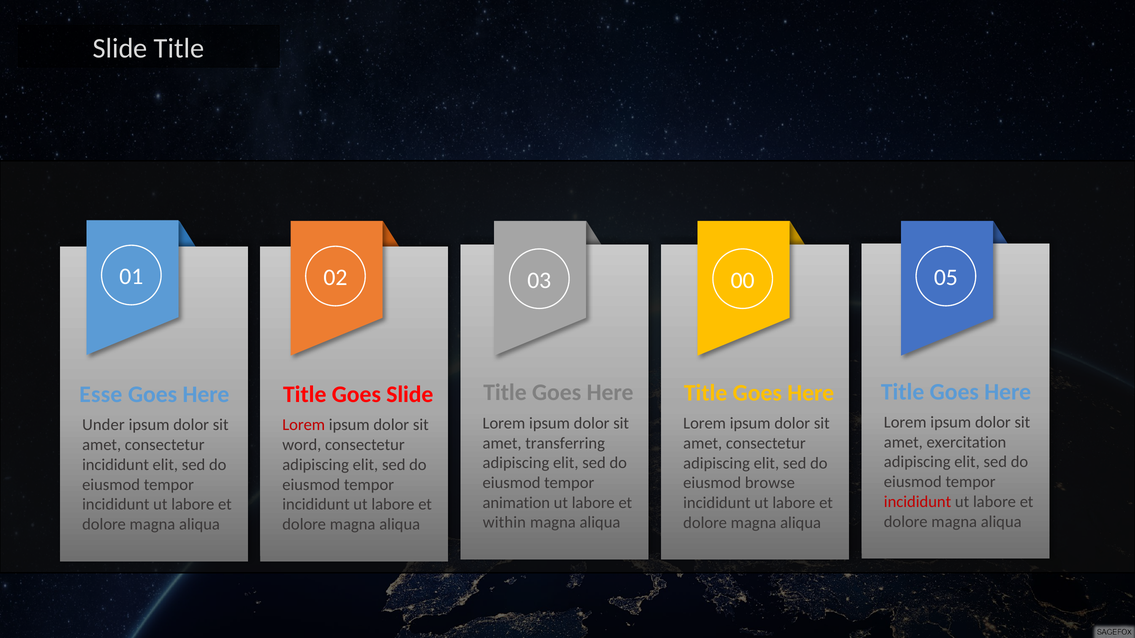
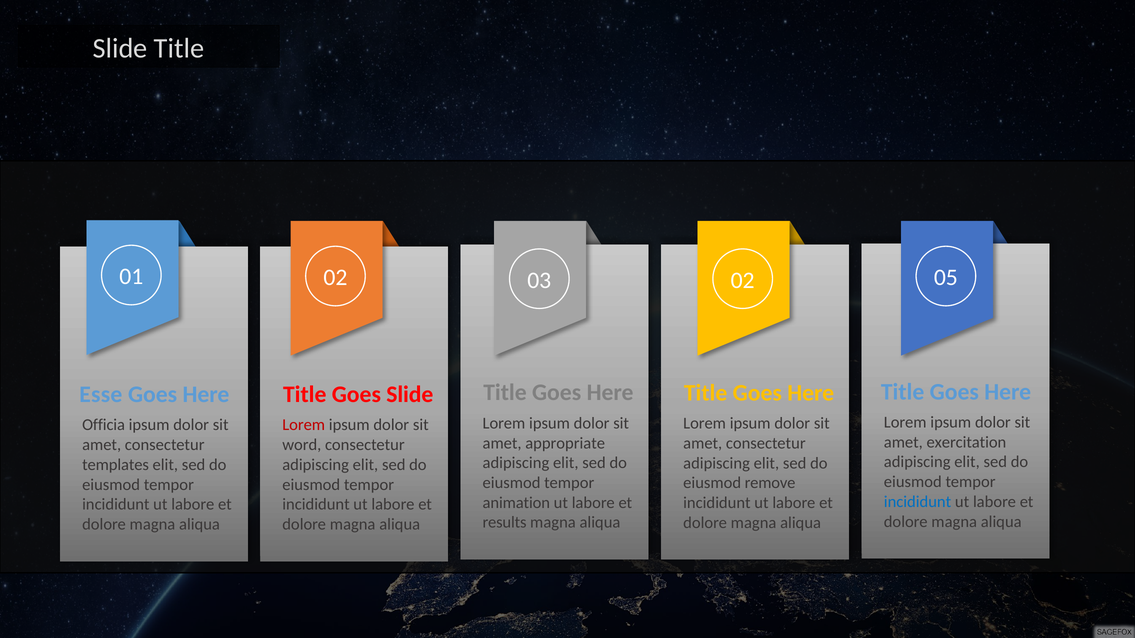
03 00: 00 -> 02 (743, 281)
Under: Under -> Officia (104, 425)
transferring: transferring -> appropriate (565, 443)
incididunt: incididunt -> templates (116, 465)
browse: browse -> remove (770, 483)
incididunt colour: red -> blue (918, 502)
within: within -> results (505, 523)
